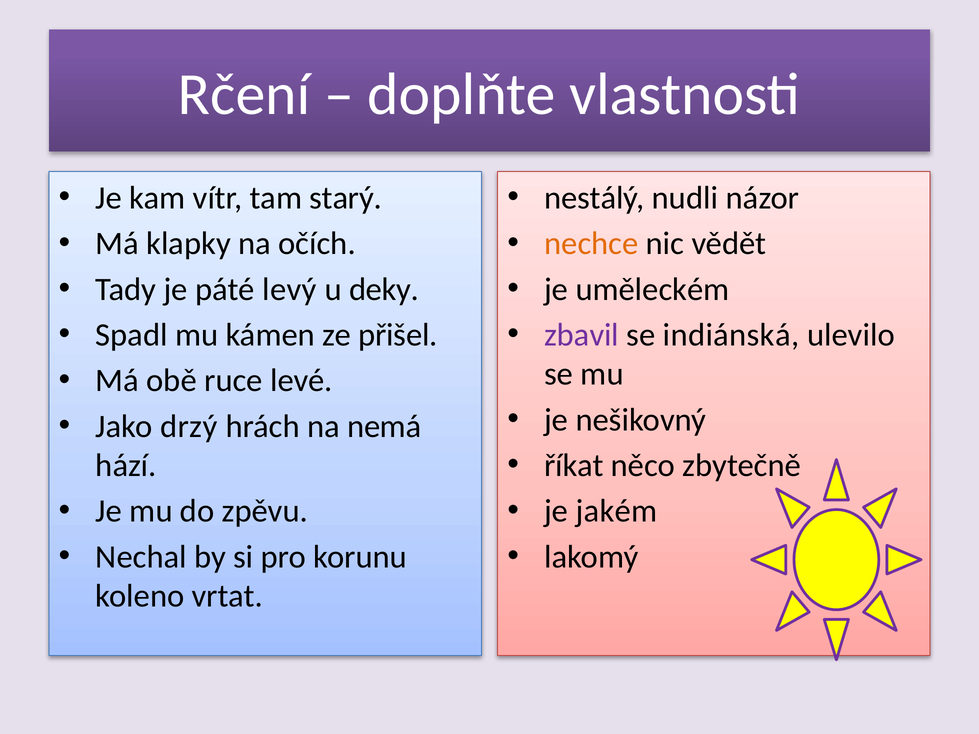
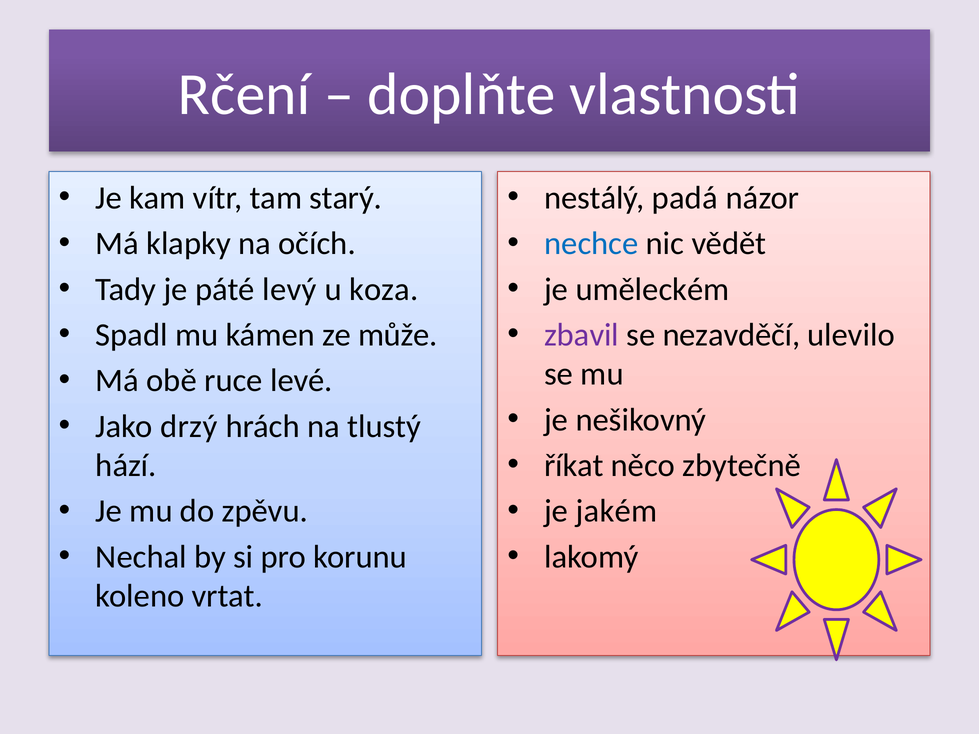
nudli: nudli -> padá (685, 198)
nechce colour: orange -> blue (591, 244)
deky: deky -> koza (384, 289)
přišel: přišel -> může (398, 335)
indiánská: indiánská -> nezavděčí (731, 335)
nemá: nemá -> tlustý (384, 426)
